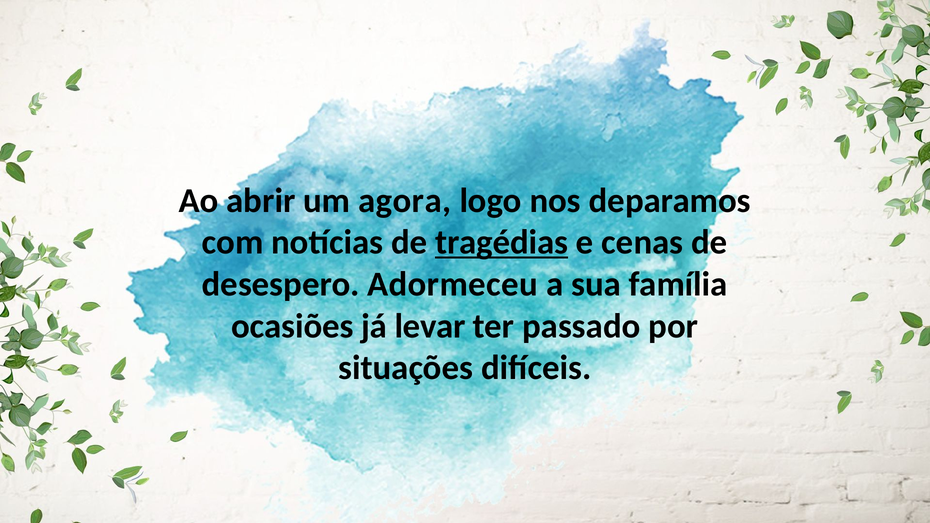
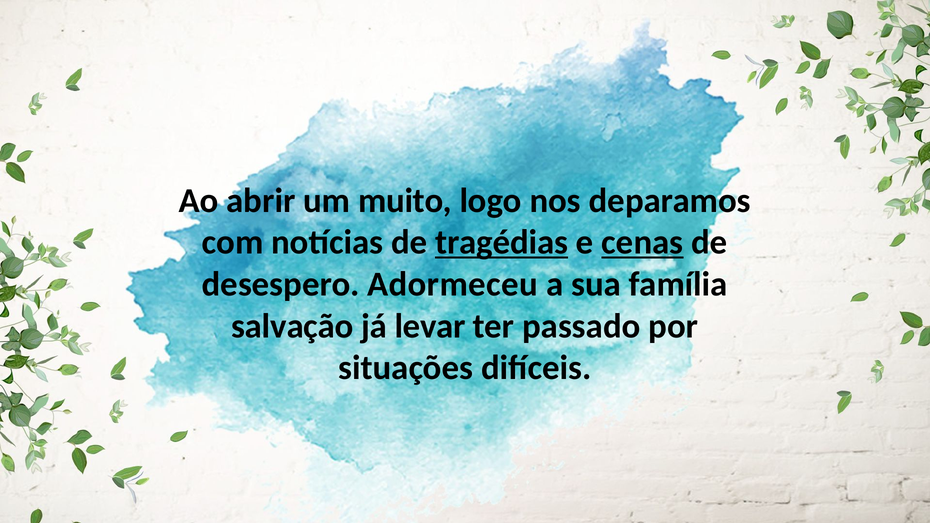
agora: agora -> muito (405, 201)
cenas underline: none -> present (642, 242)
ocasiões: ocasiões -> salvação (292, 326)
